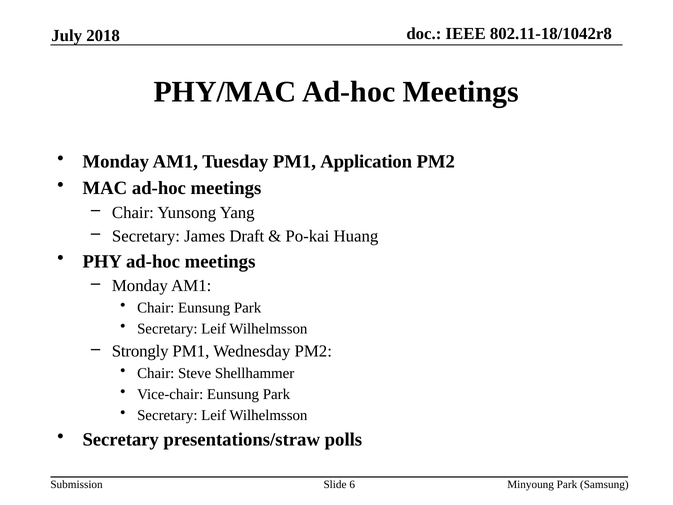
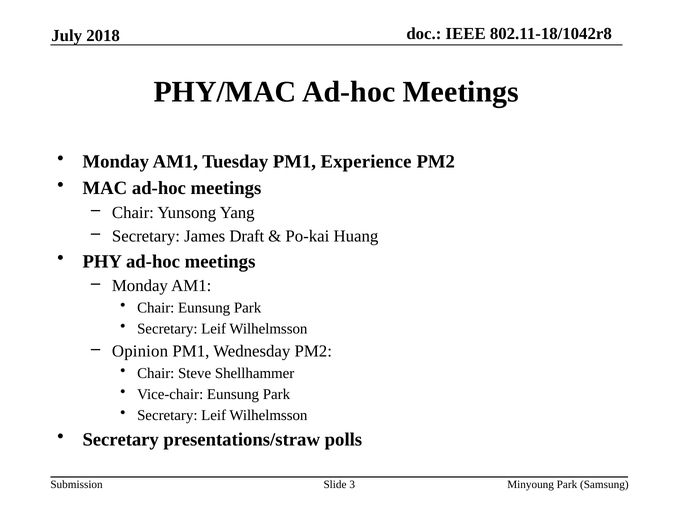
Application: Application -> Experience (366, 162)
Strongly: Strongly -> Opinion (140, 351)
6: 6 -> 3 (352, 484)
